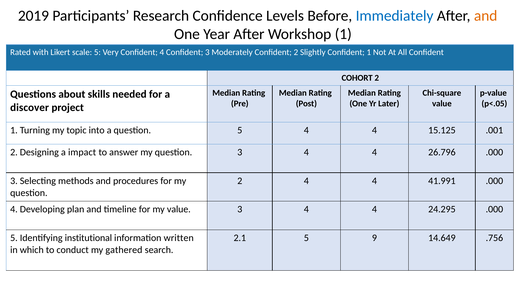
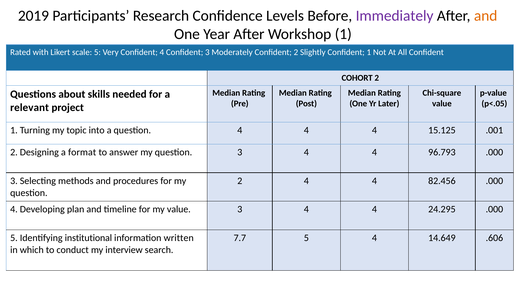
Immediately colour: blue -> purple (395, 16)
discover: discover -> relevant (30, 108)
question 5: 5 -> 4 (240, 130)
impact: impact -> format (82, 152)
26.796: 26.796 -> 96.793 (442, 152)
41.991: 41.991 -> 82.456 (442, 181)
2.1: 2.1 -> 7.7 (240, 238)
5 9: 9 -> 4 (374, 238)
.756: .756 -> .606 (494, 238)
gathered: gathered -> interview (124, 250)
